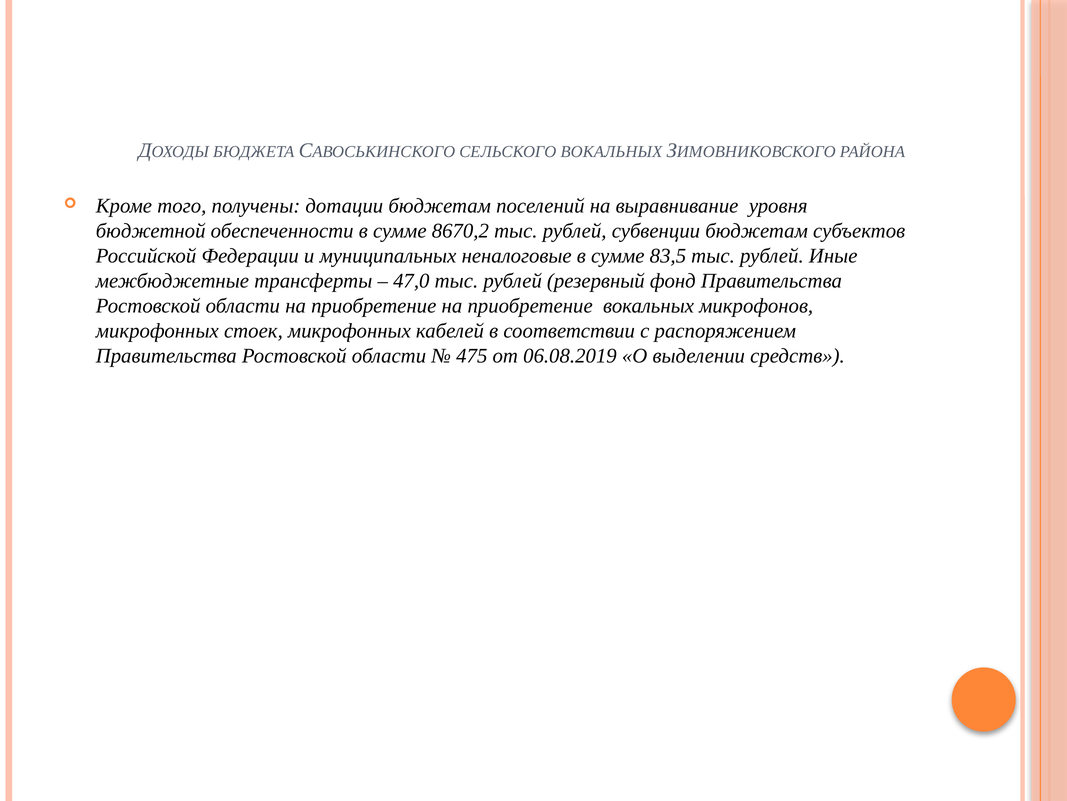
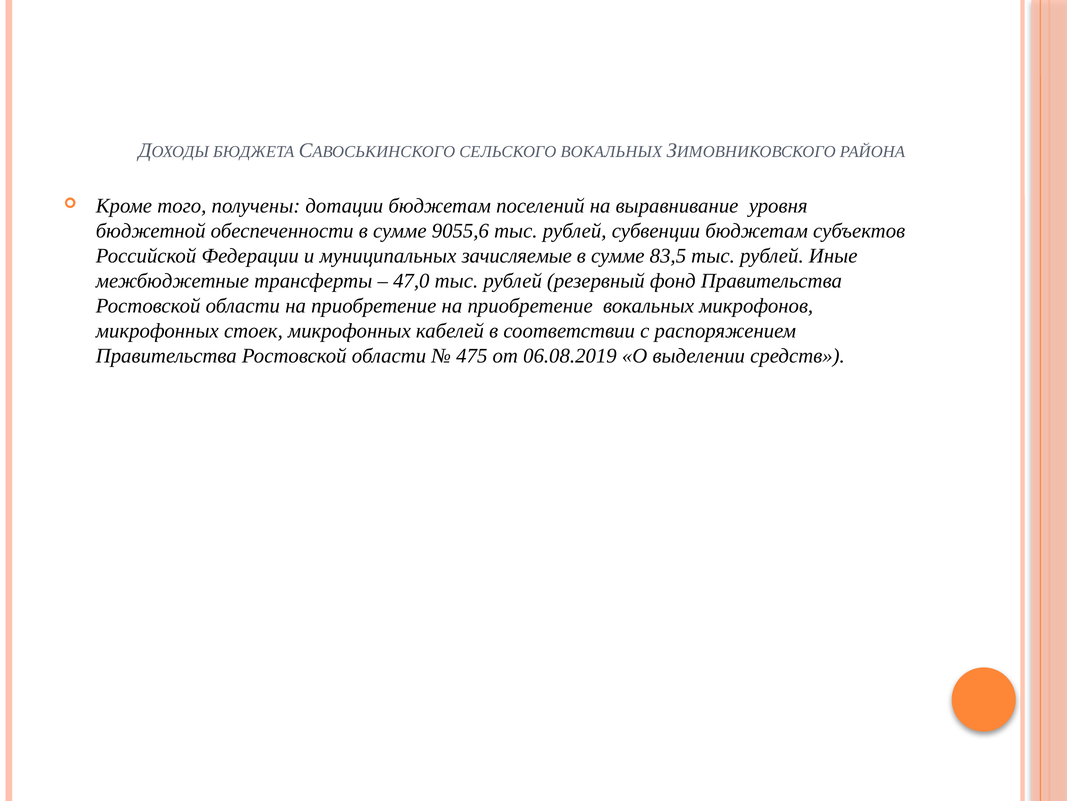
8670,2: 8670,2 -> 9055,6 (460, 231)
неналоговые: неналоговые -> зачисляемые (517, 256)
